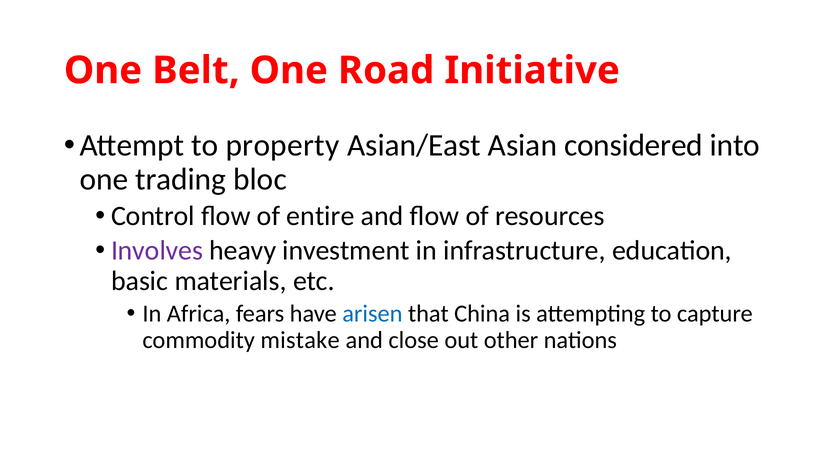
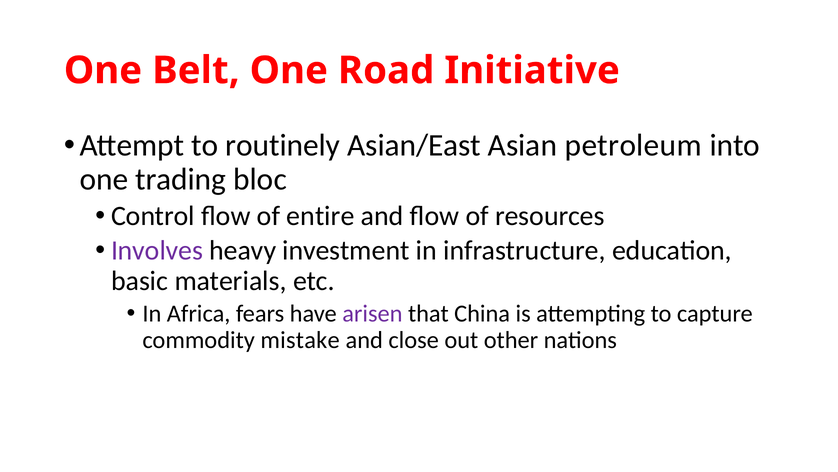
property: property -> routinely (283, 145)
considered: considered -> petroleum (633, 145)
arisen colour: blue -> purple (372, 313)
